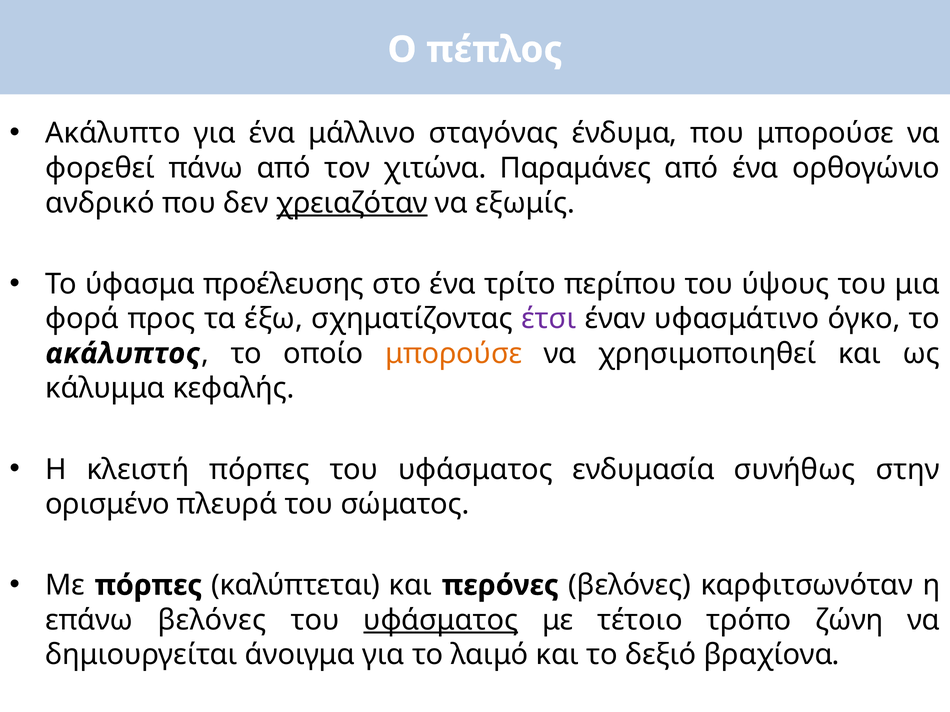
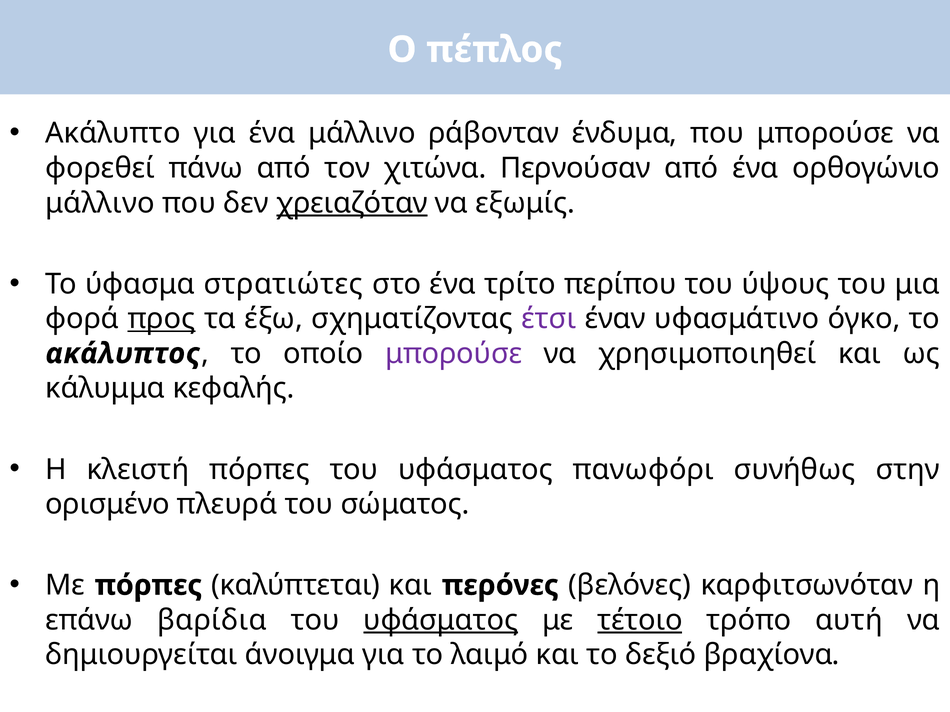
σταγόνας: σταγόνας -> ράβονταν (494, 134)
Παραμάνες: Παραμάνες -> Περνούσαν (575, 168)
ανδρικό: ανδρικό -> μάλλινο (100, 203)
προέλευσης: προέλευσης -> στρατιώτες (283, 284)
προς underline: none -> present (162, 319)
μπορούσε colour: orange -> purple (454, 354)
ενδυμασία: ενδυμασία -> πανωφόρι (643, 470)
επάνω βελόνες: βελόνες -> βαρίδια (212, 620)
τέτοιο underline: none -> present (640, 620)
ζώνη: ζώνη -> αυτή (849, 620)
